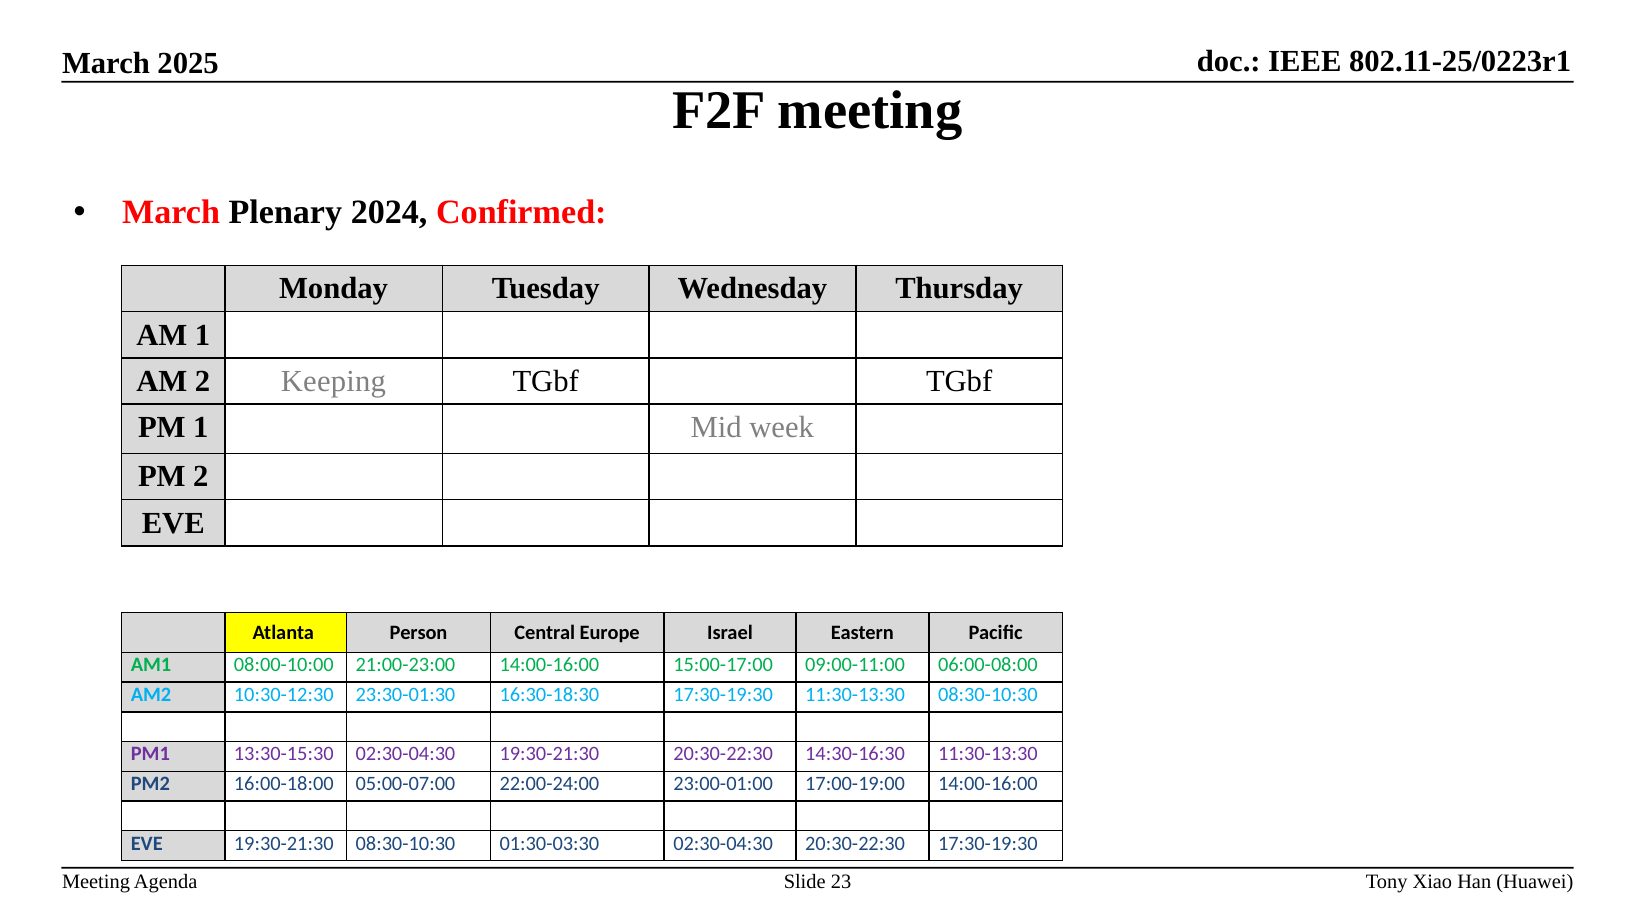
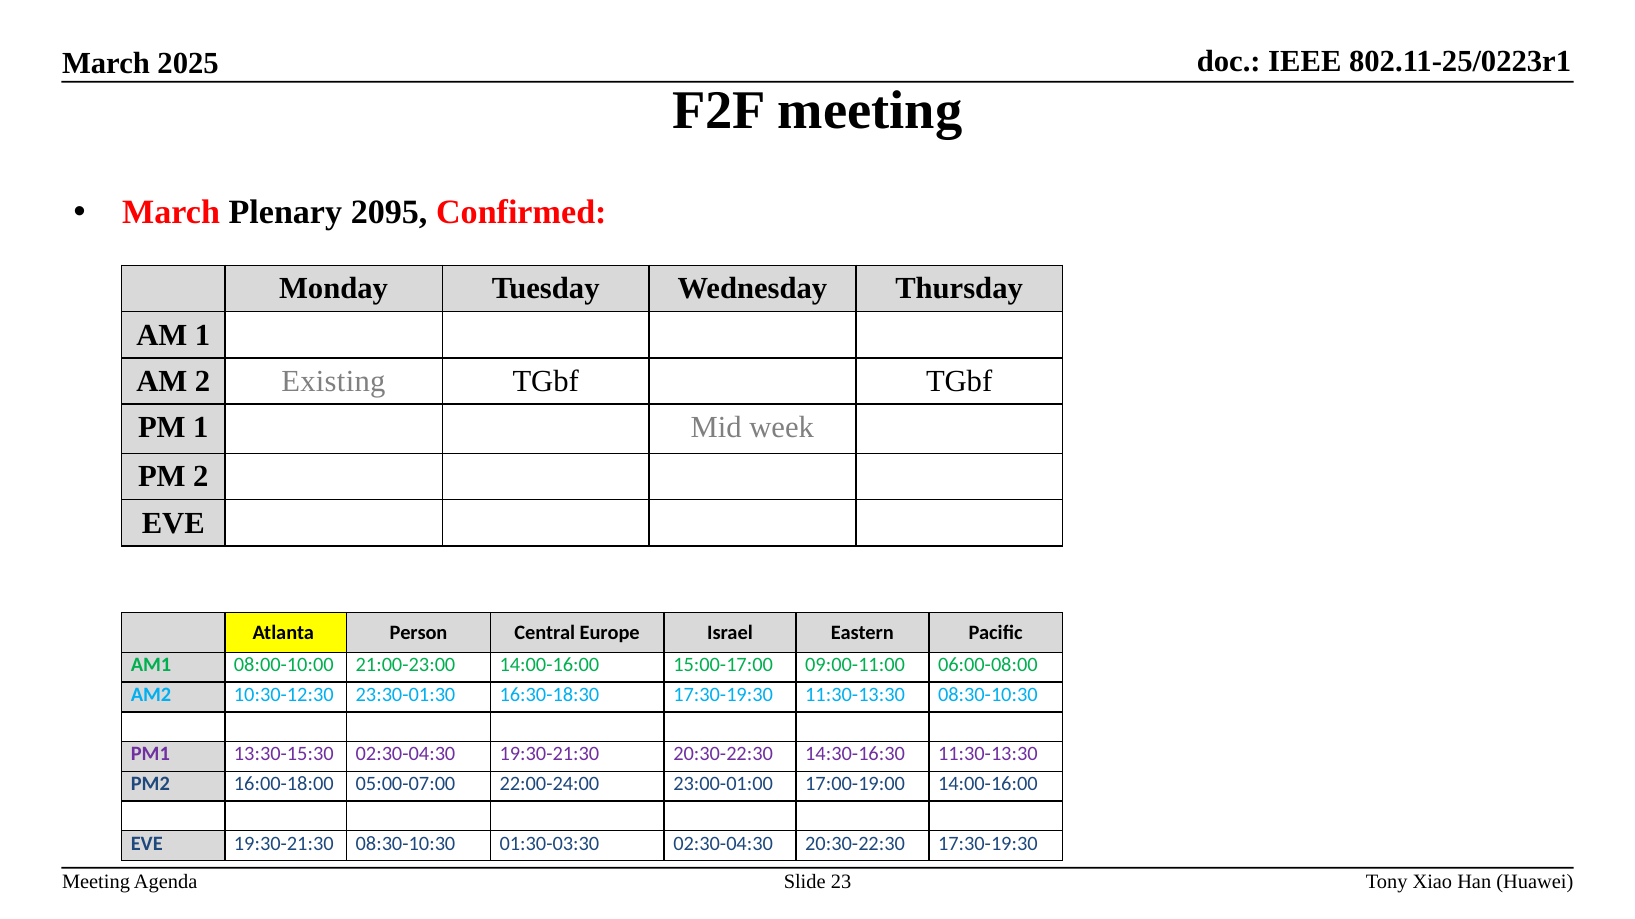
2024: 2024 -> 2095 (389, 213)
Keeping: Keeping -> Existing (333, 382)
